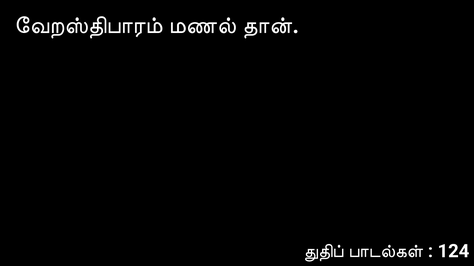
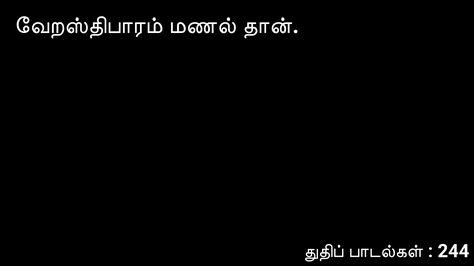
124: 124 -> 244 (453, 252)
